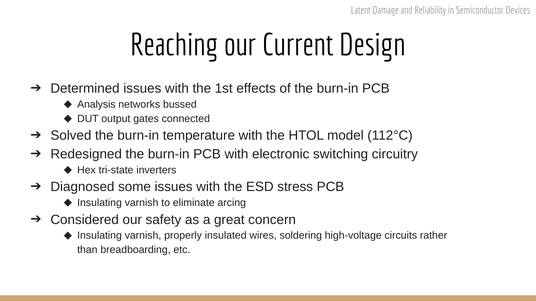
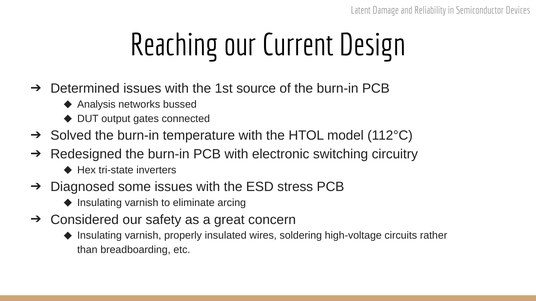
effects: effects -> source (256, 89)
